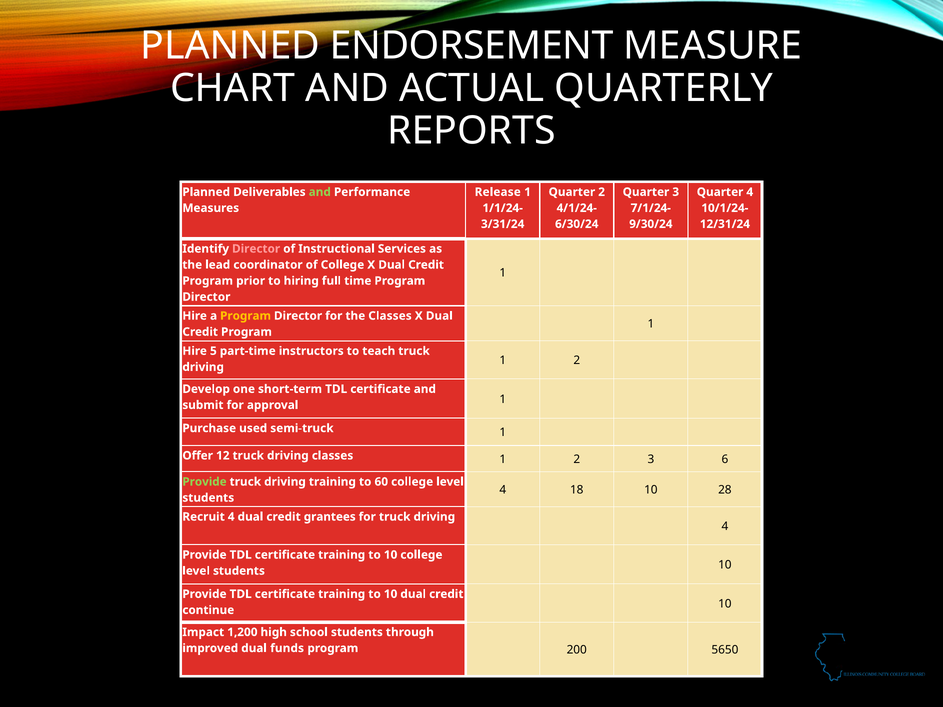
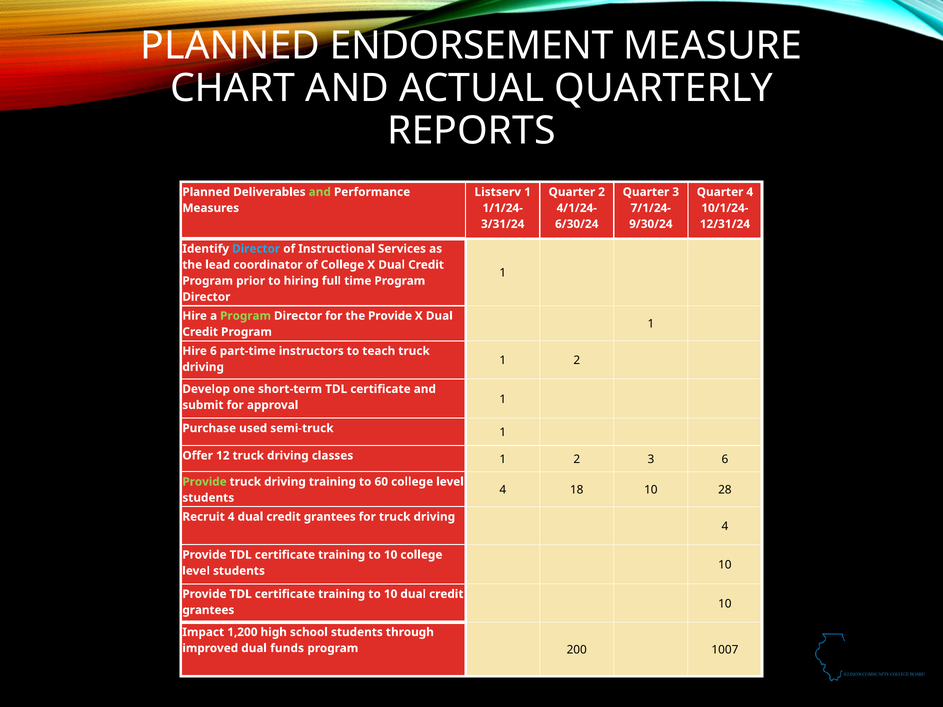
Release: Release -> Listserv (498, 192)
Director colour: pink -> light blue (256, 249)
Program colour: yellow -> light green (246, 316)
the Classes: Classes -> Provide (390, 316)
Hire 5: 5 -> 6 (213, 351)
continue: continue -> grantees (208, 610)
5650: 5650 -> 1007 (725, 650)
